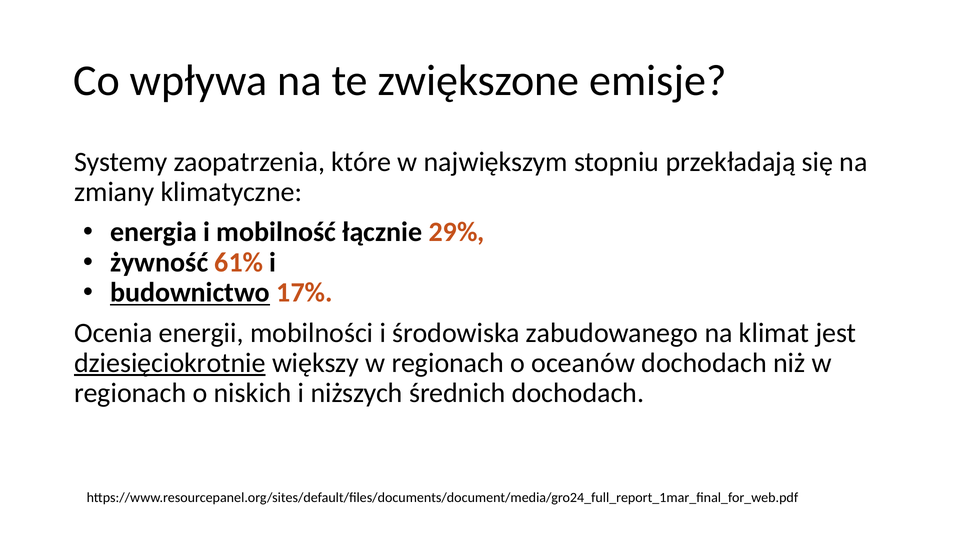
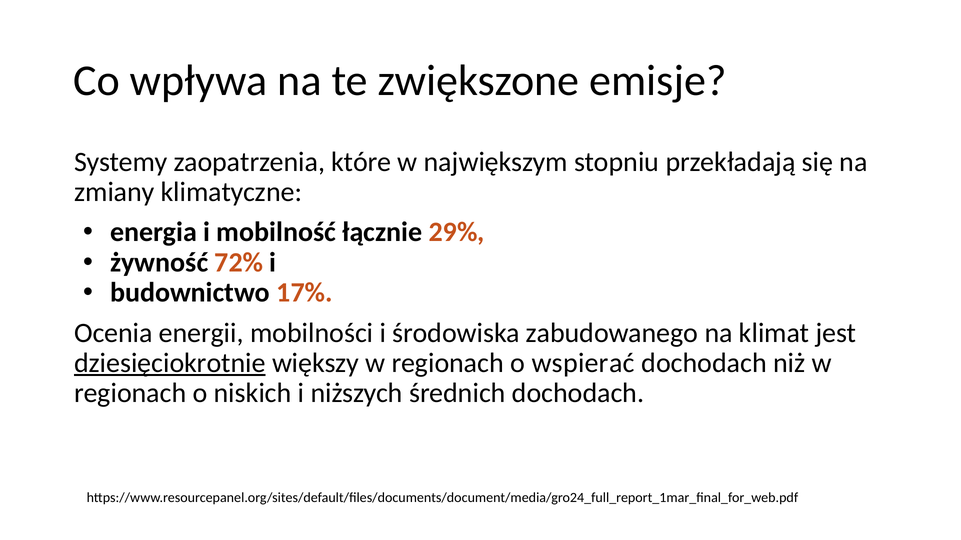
61%: 61% -> 72% (239, 263)
budownictwo underline: present -> none (190, 293)
oceanów: oceanów -> wspierać (583, 363)
